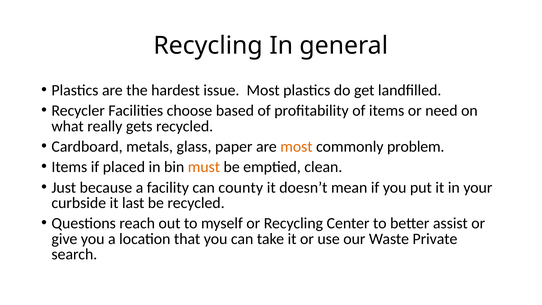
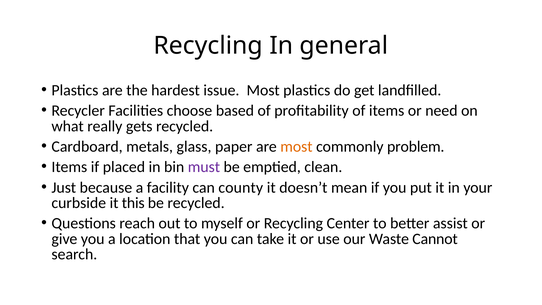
must colour: orange -> purple (204, 167)
last: last -> this (133, 203)
Private: Private -> Cannot (435, 239)
